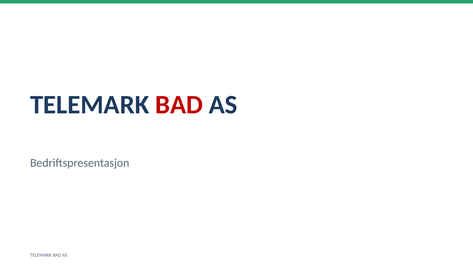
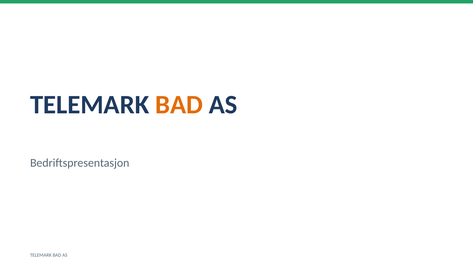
BAD colour: red -> orange (179, 105)
